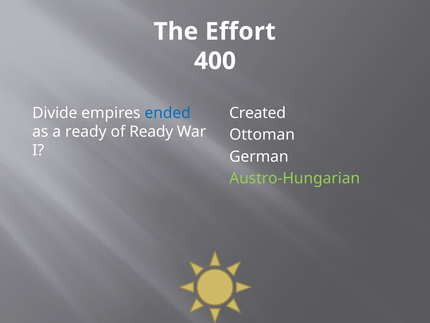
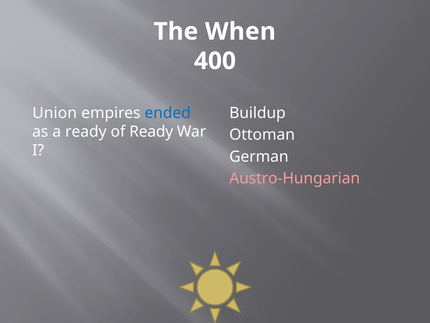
Effort: Effort -> When (240, 31)
Divide: Divide -> Union (55, 113)
Created: Created -> Buildup (257, 113)
Austro-Hungarian colour: light green -> pink (295, 178)
